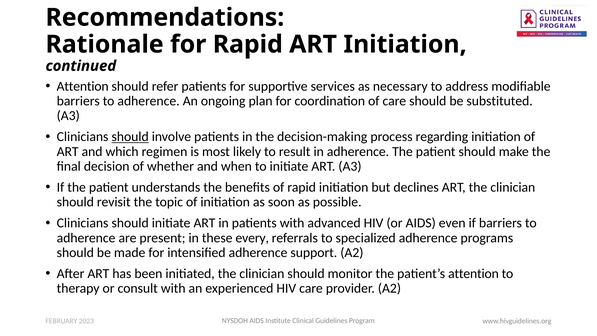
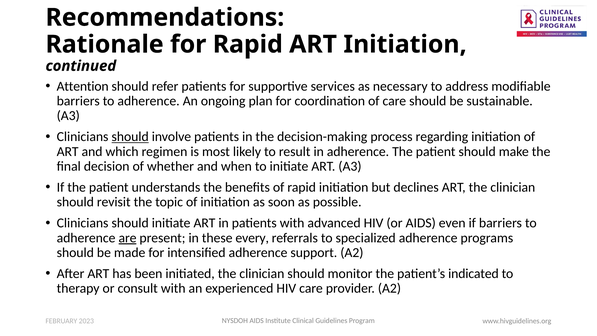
substituted: substituted -> sustainable (500, 101)
are underline: none -> present (128, 238)
patient’s attention: attention -> indicated (473, 274)
